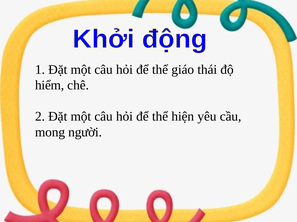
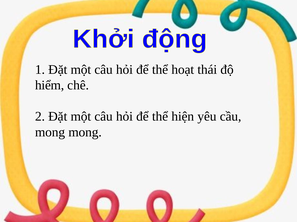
giáo: giáo -> hoạt (183, 70)
mong người: người -> mong (85, 133)
